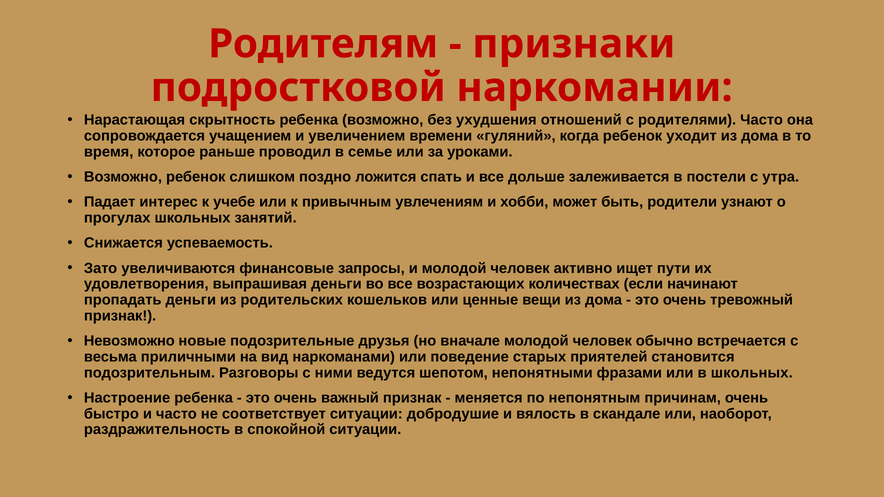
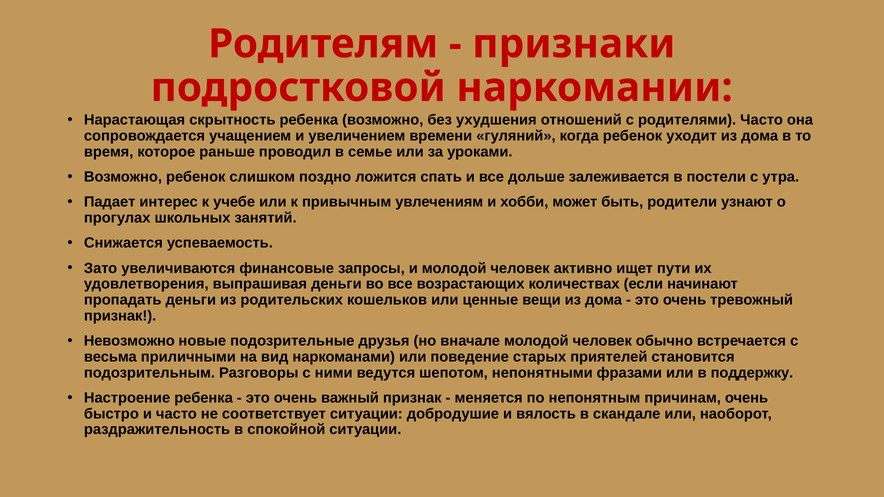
в школьных: школьных -> поддержку (752, 373)
